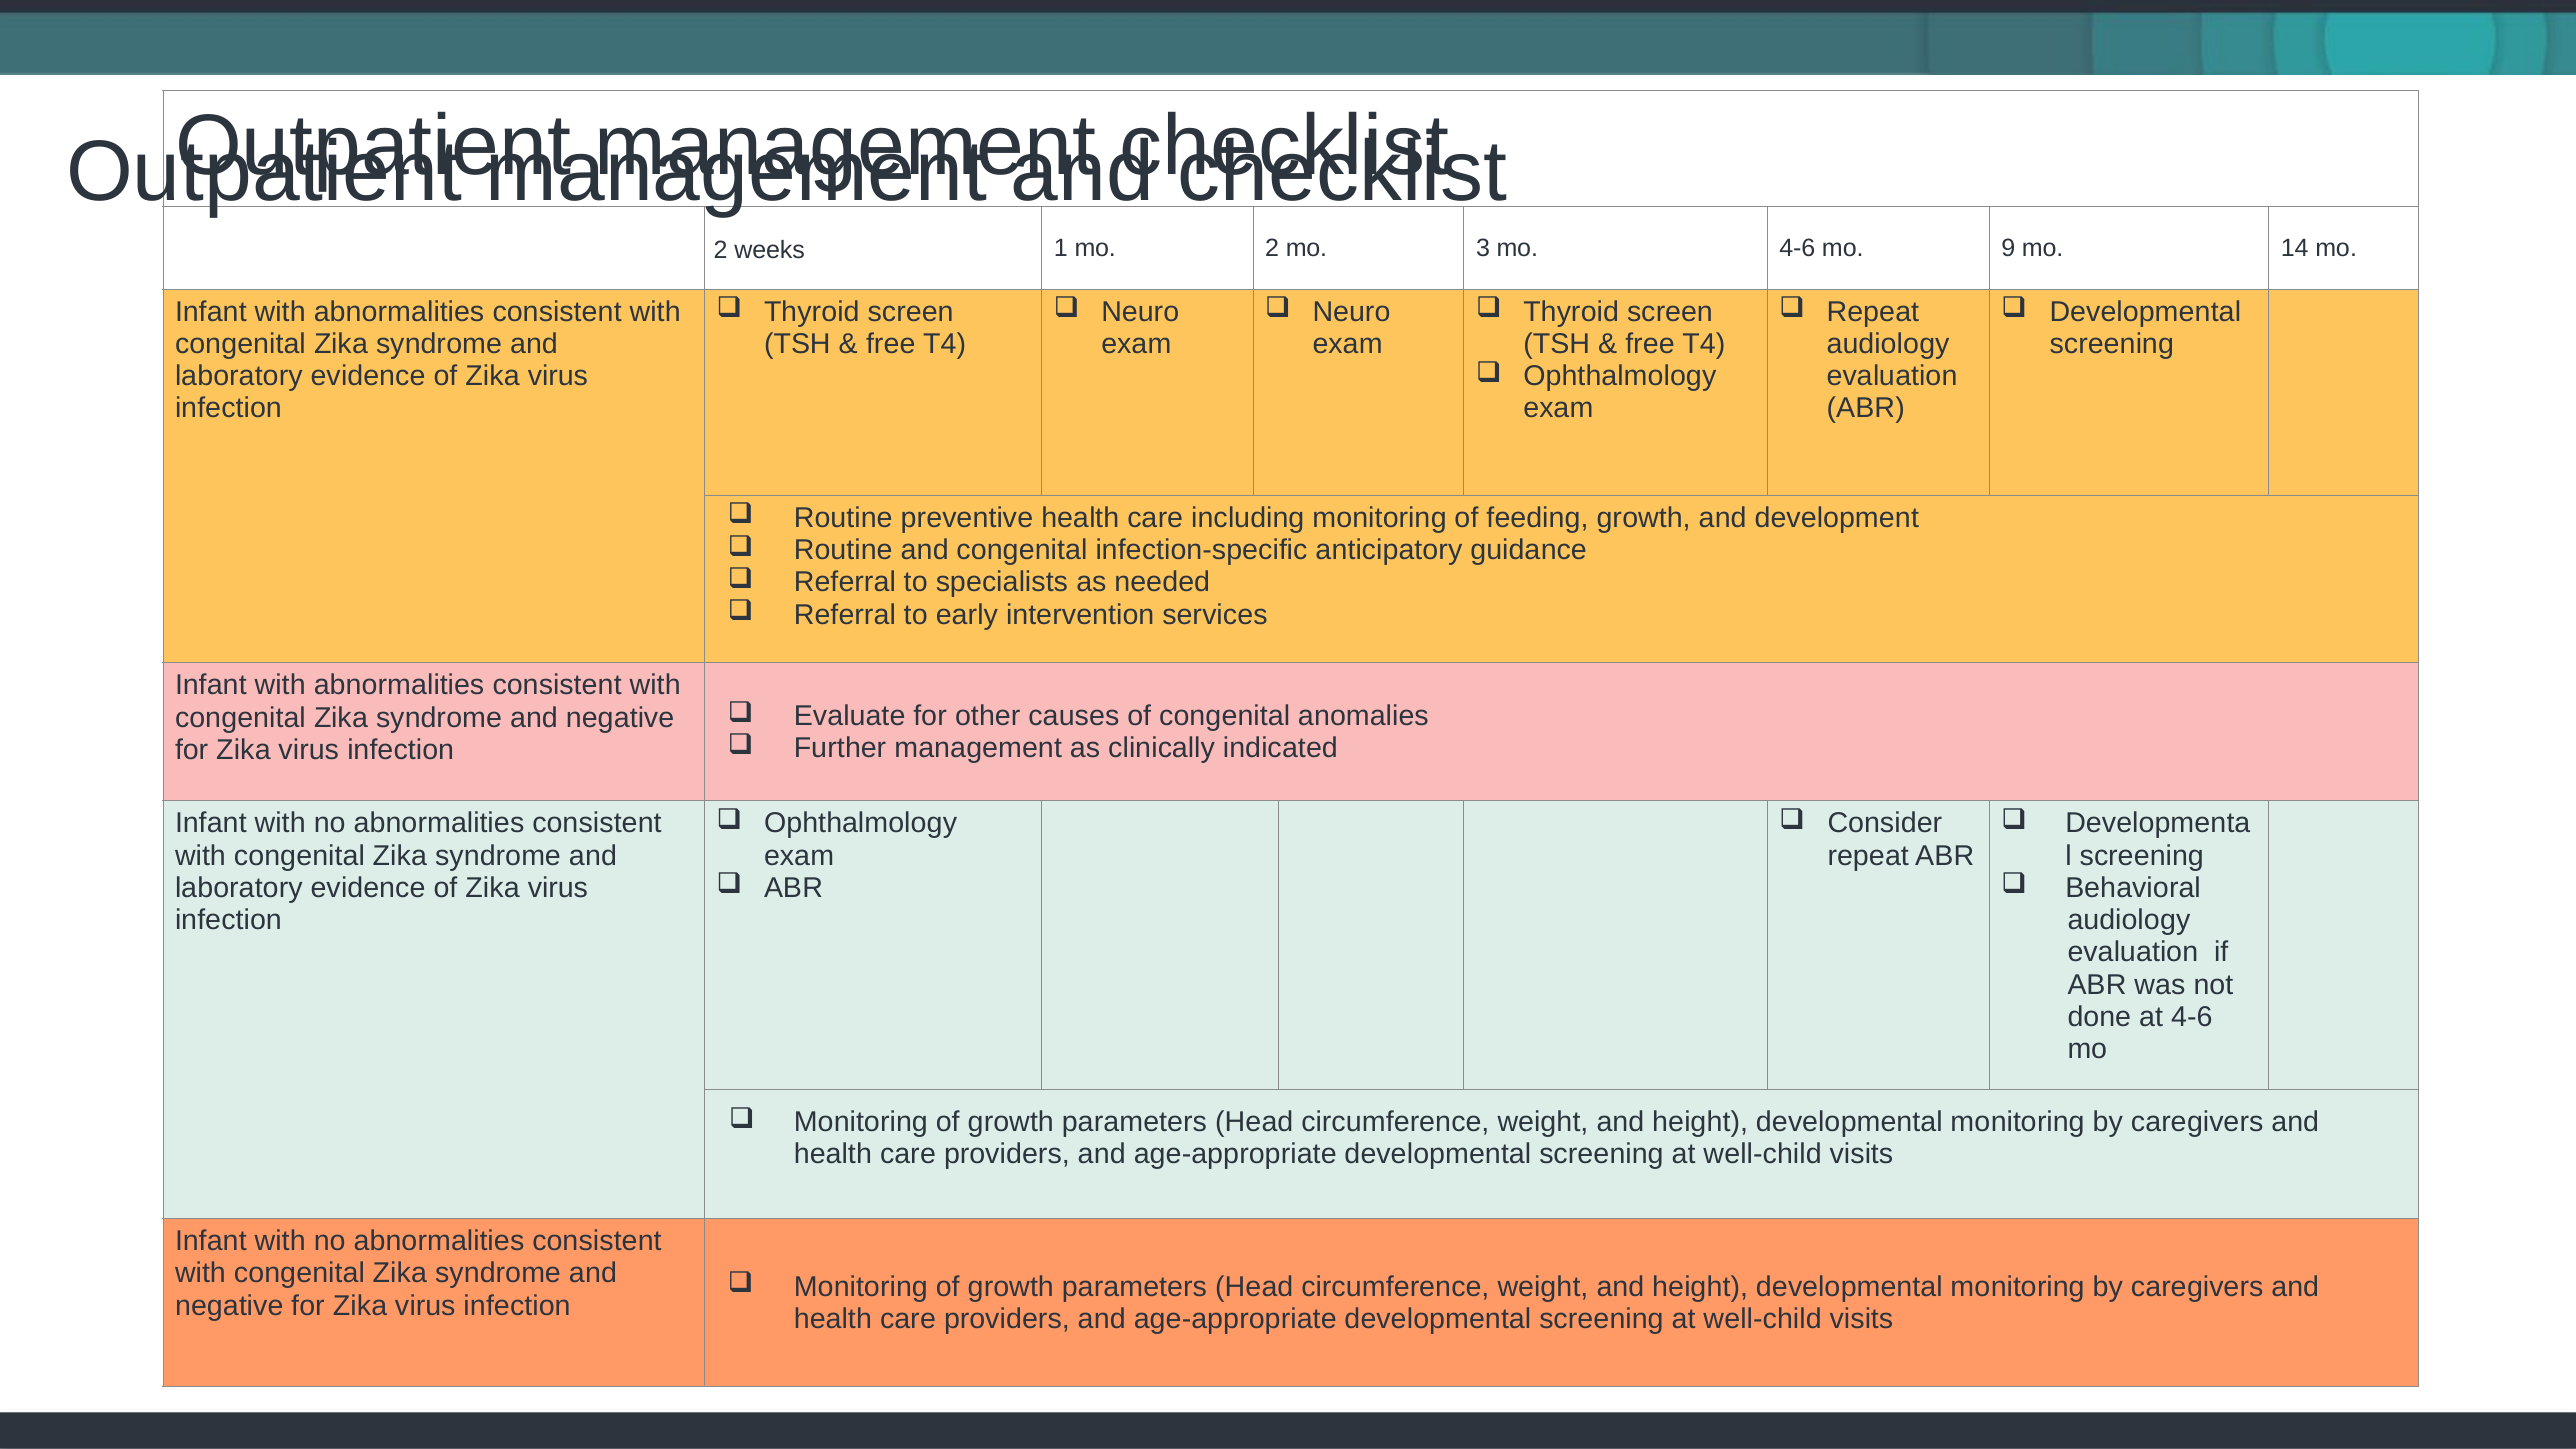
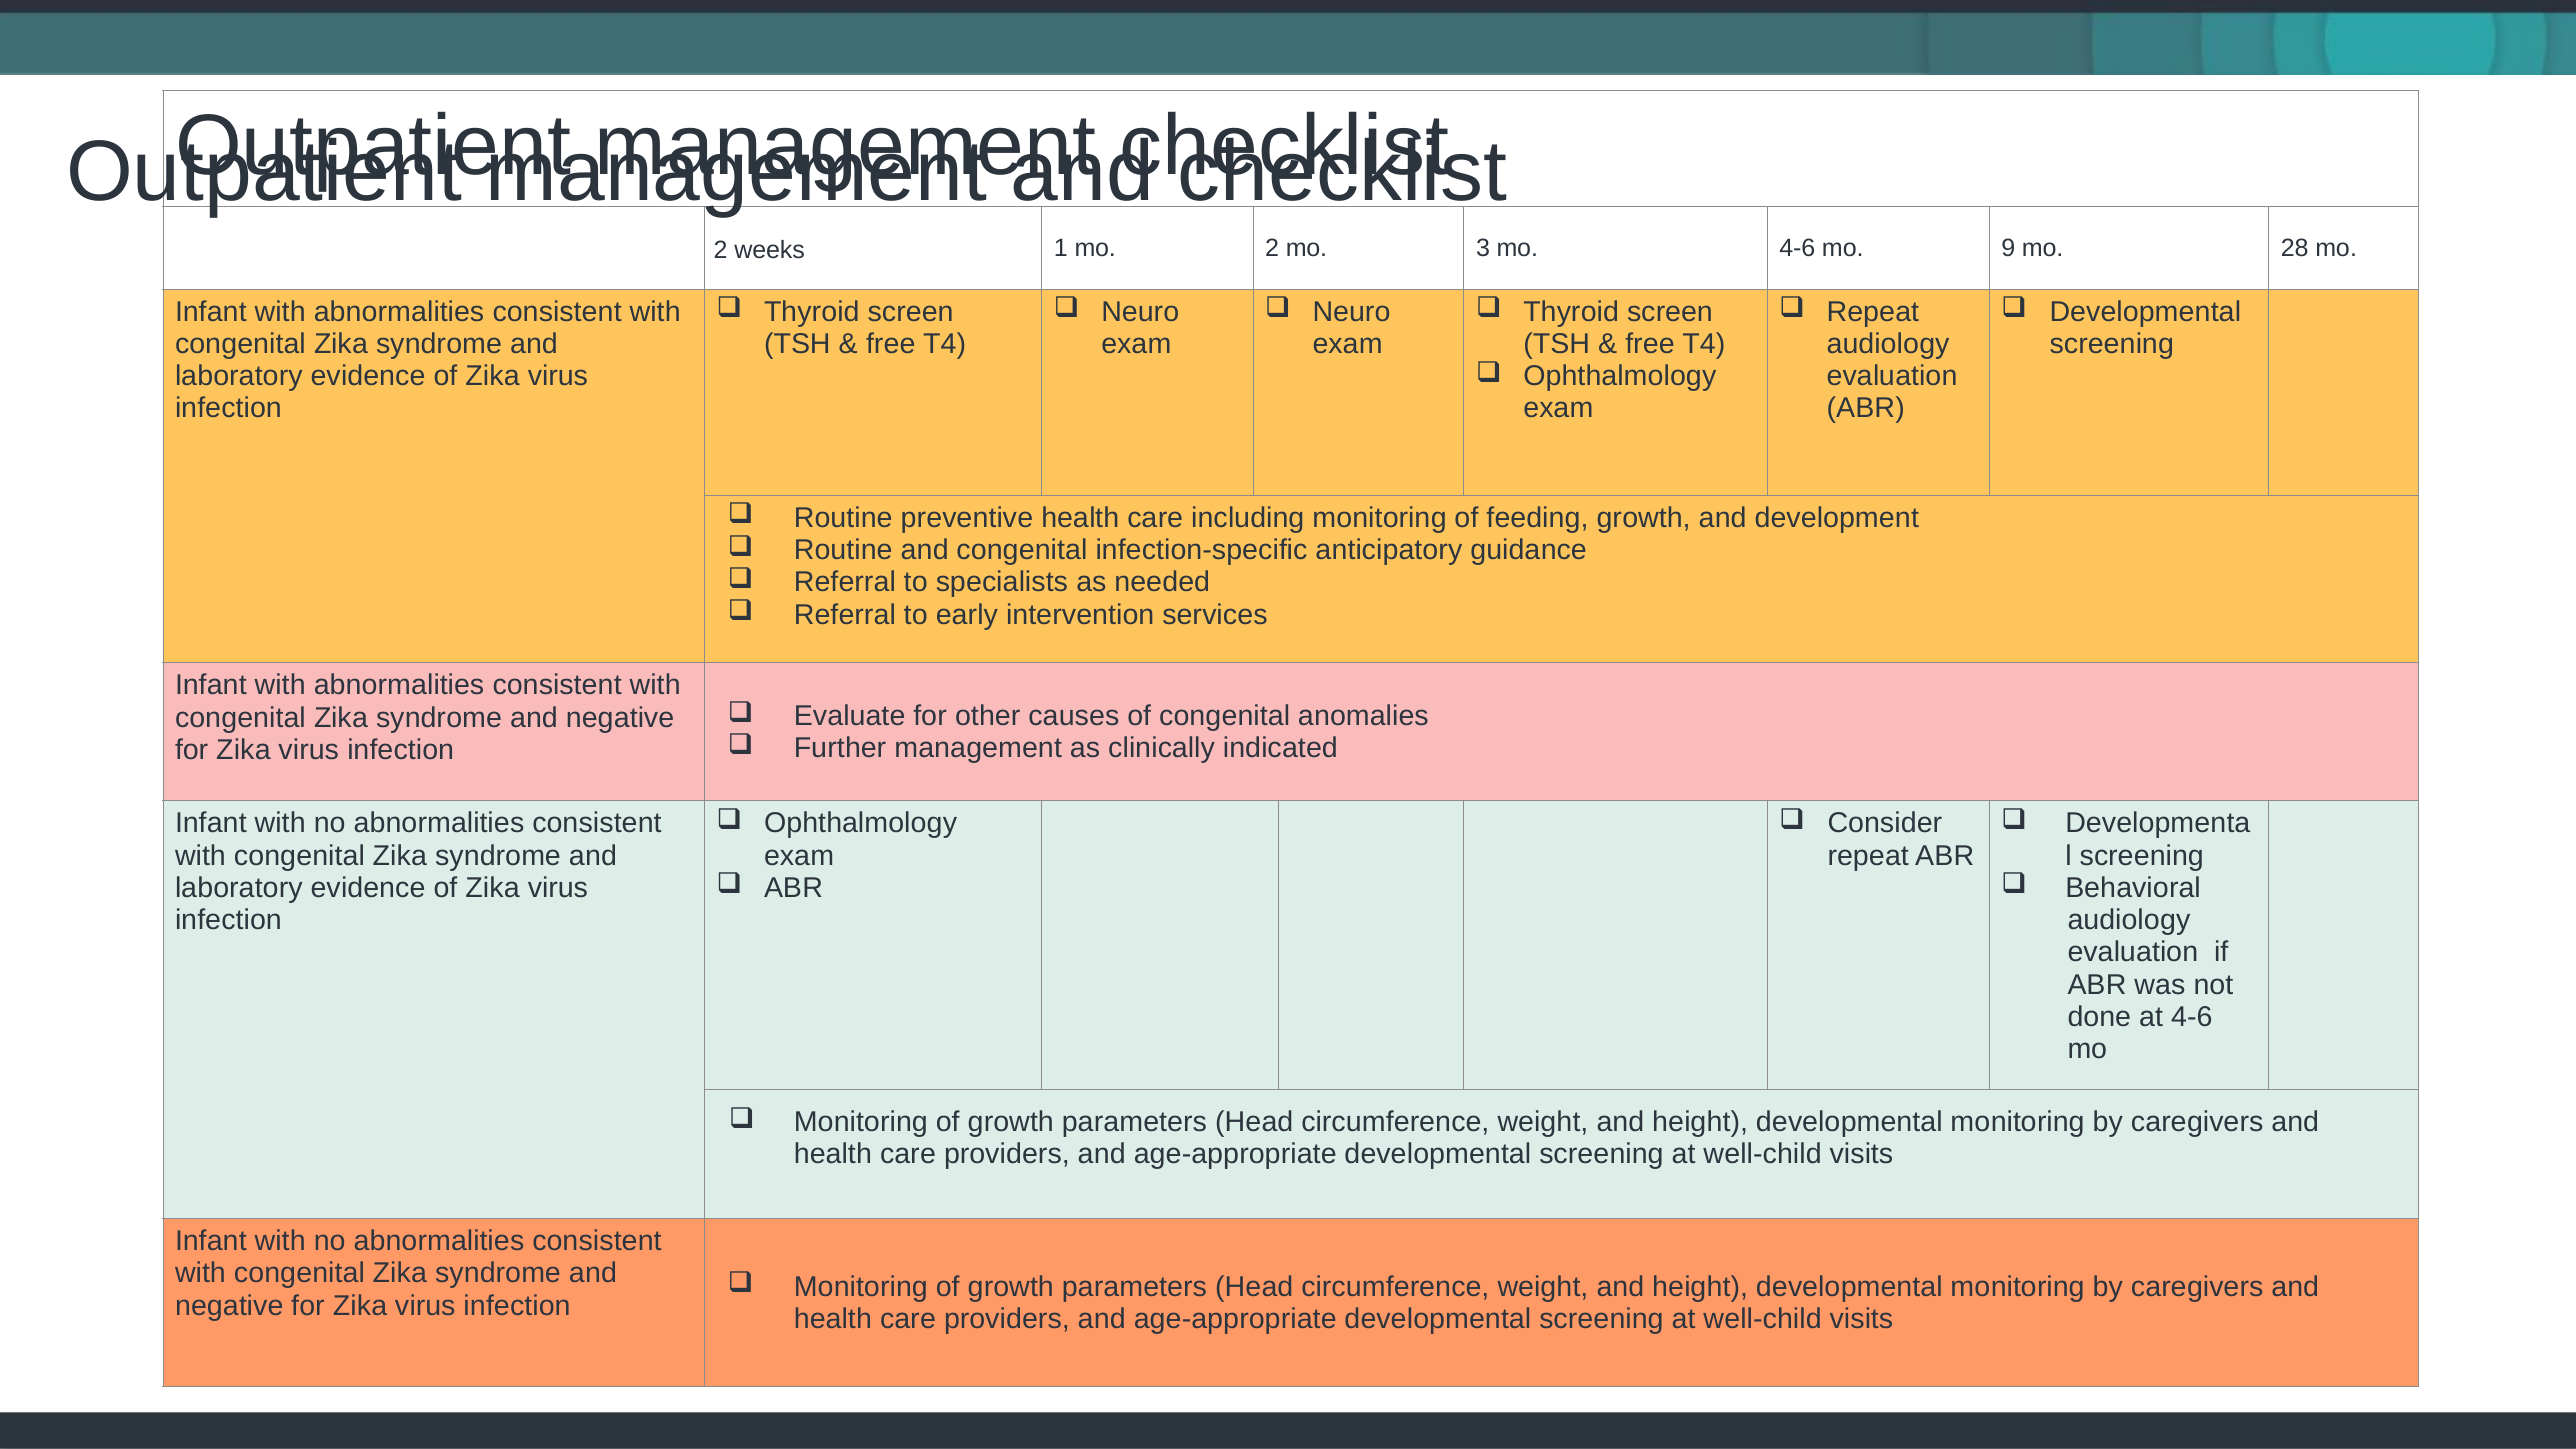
14: 14 -> 28 (2295, 248)
